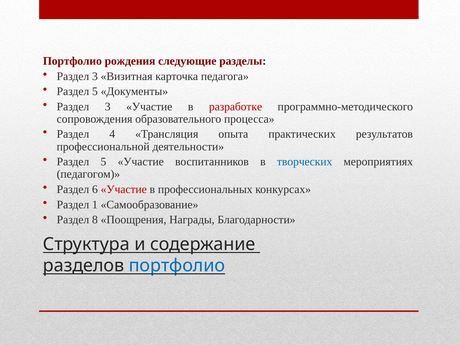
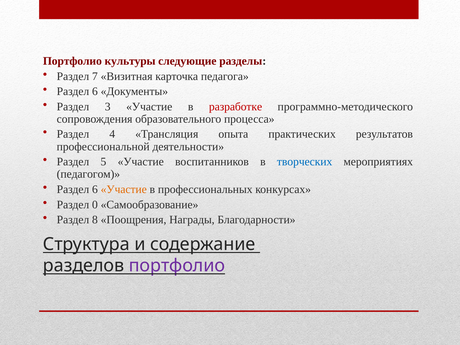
рождения: рождения -> культуры (130, 61)
3: 3 -> 7 (95, 76)
5: 5 -> 6 (95, 91)
Участие colour: red -> orange (124, 189)
1: 1 -> 0 (95, 205)
портфолио colour: blue -> purple (177, 266)
